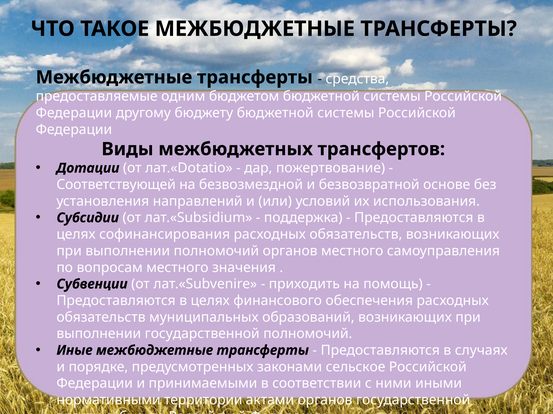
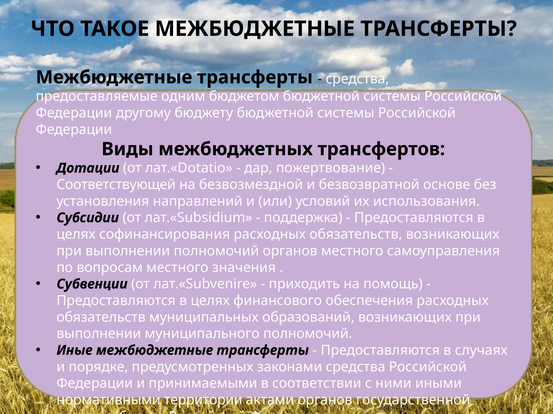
выполнении государственной: государственной -> муниципального (202, 334)
законами сельское: сельское -> средства (356, 367)
